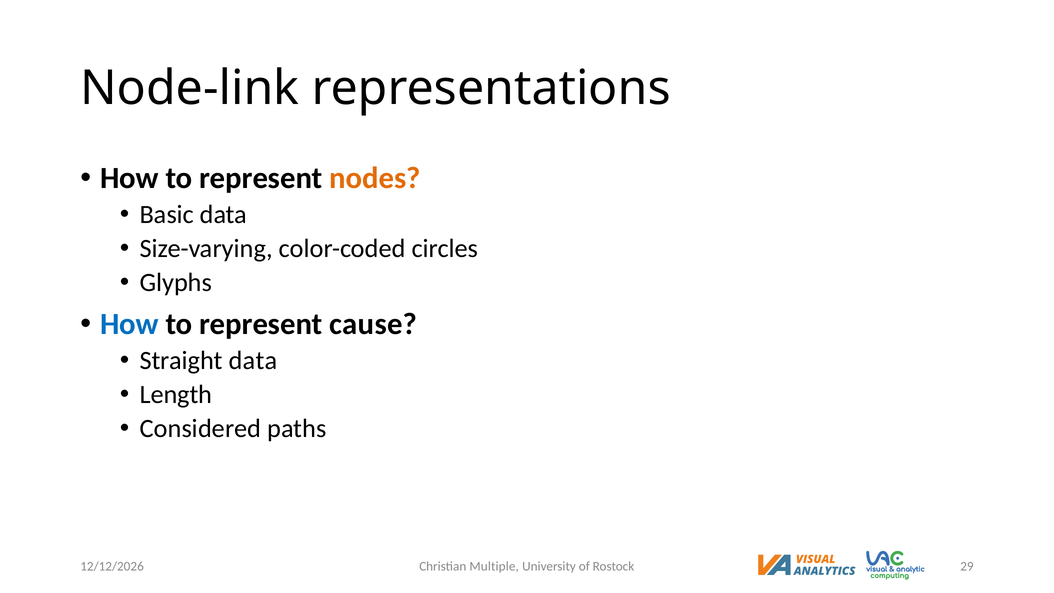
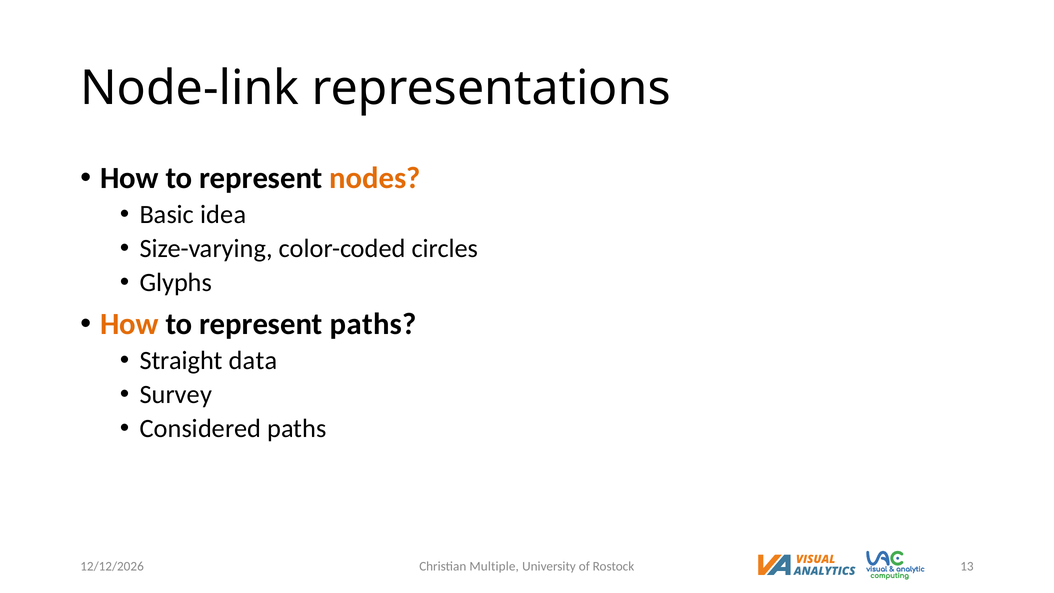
Basic data: data -> idea (223, 215)
How colour: blue -> orange (129, 324)
represent cause: cause -> paths (373, 324)
Length: Length -> Survey (176, 394)
29: 29 -> 13 (967, 566)
